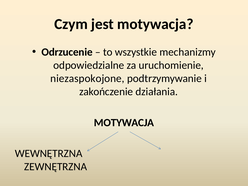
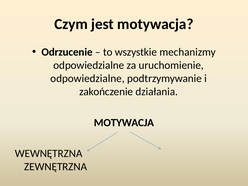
niezaspokojone: niezaspokojone -> odpowiedzialne (87, 78)
